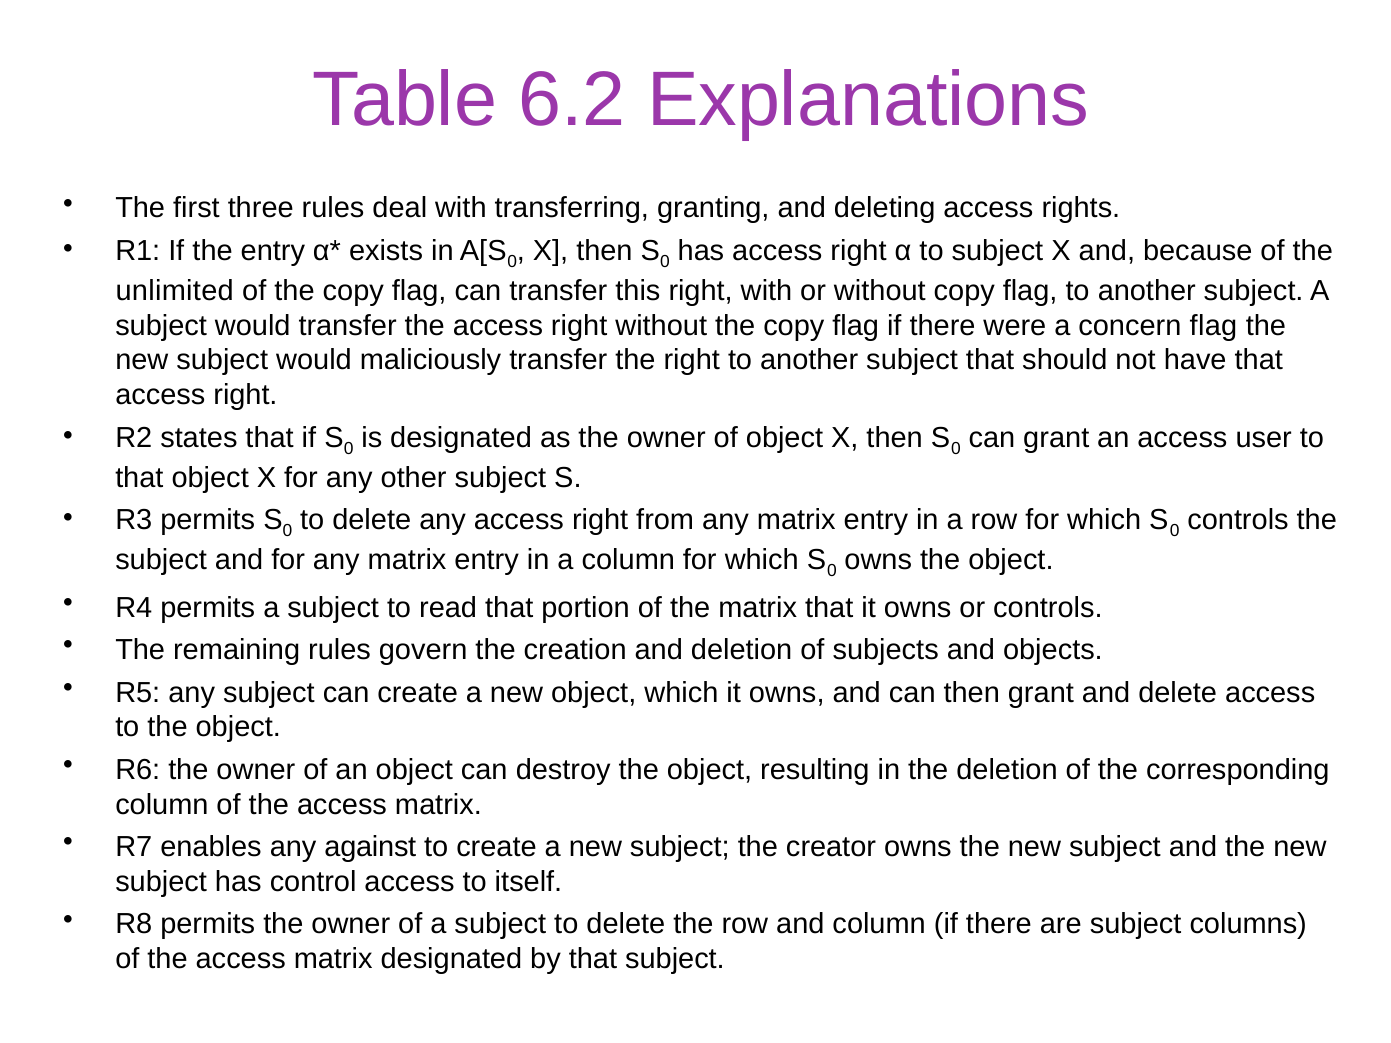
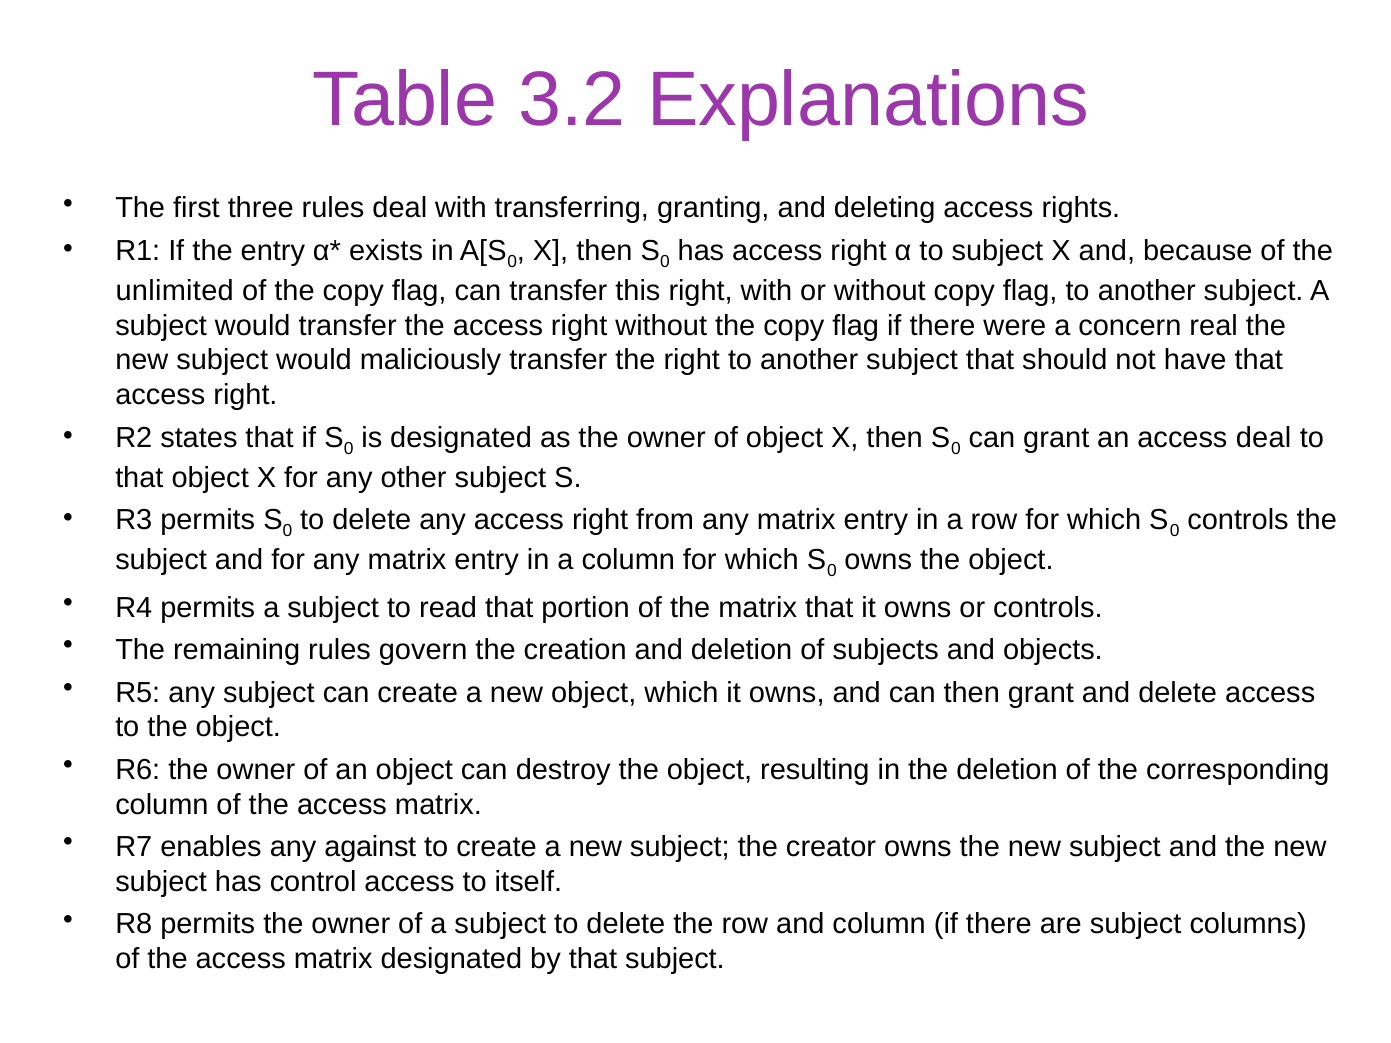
6.2: 6.2 -> 3.2 (572, 100)
concern flag: flag -> real (1214, 326)
access user: user -> deal (1264, 438)
